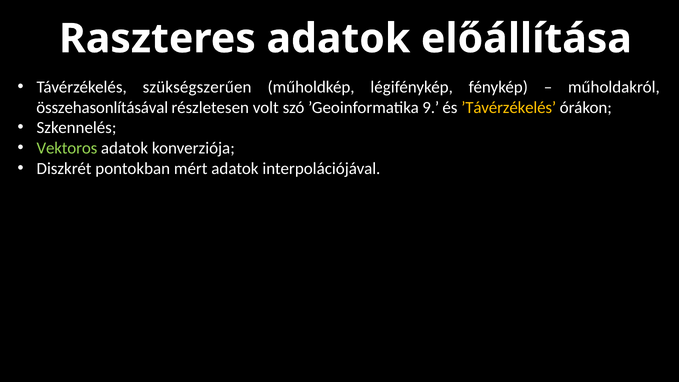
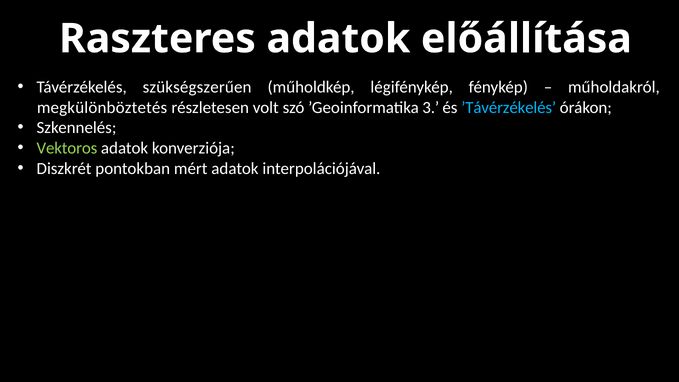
összehasonlításával: összehasonlításával -> megkülönböztetés (102, 107)
9: 9 -> 3 (431, 107)
’Távérzékelés colour: yellow -> light blue (509, 107)
